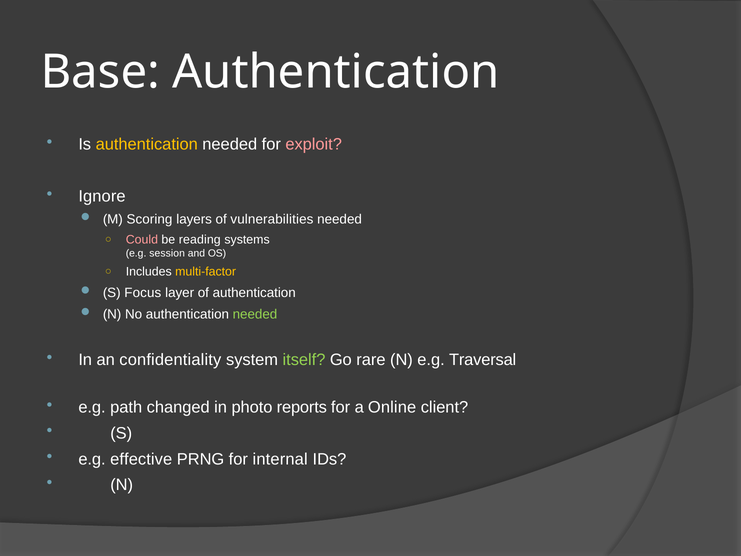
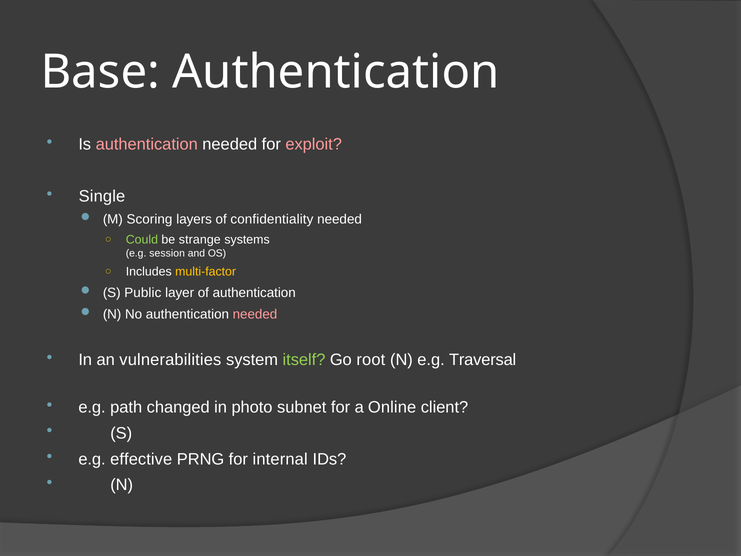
authentication colour: yellow -> pink (147, 144)
Ignore: Ignore -> Single (102, 196)
vulnerabilities: vulnerabilities -> confidentiality (272, 219)
Could colour: pink -> light green (142, 240)
reading: reading -> strange (200, 240)
Focus: Focus -> Public (143, 293)
needed colour: light green -> pink (255, 314)
confidentiality: confidentiality -> vulnerabilities (170, 360)
rare: rare -> root (371, 360)
reports: reports -> subnet (302, 407)
